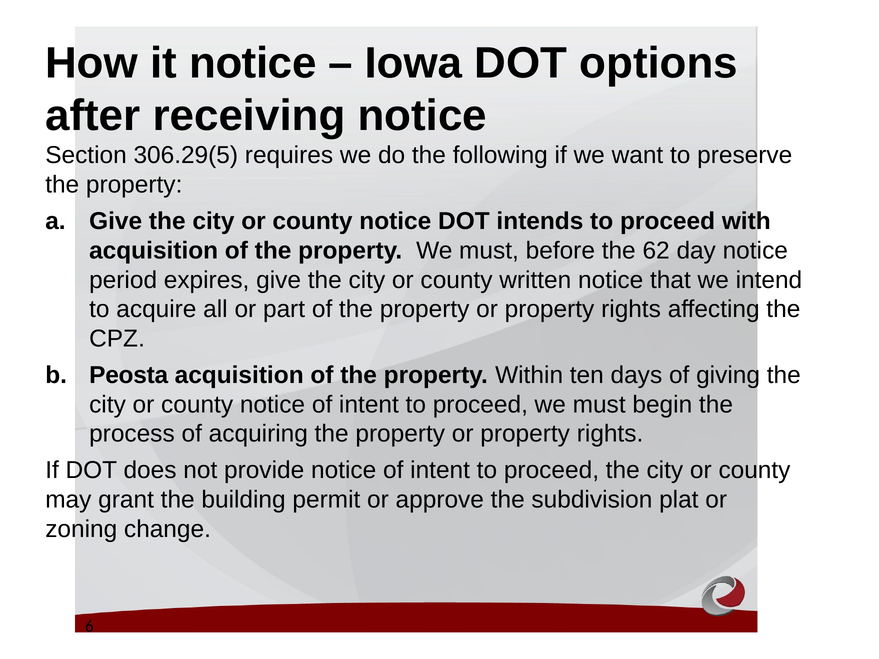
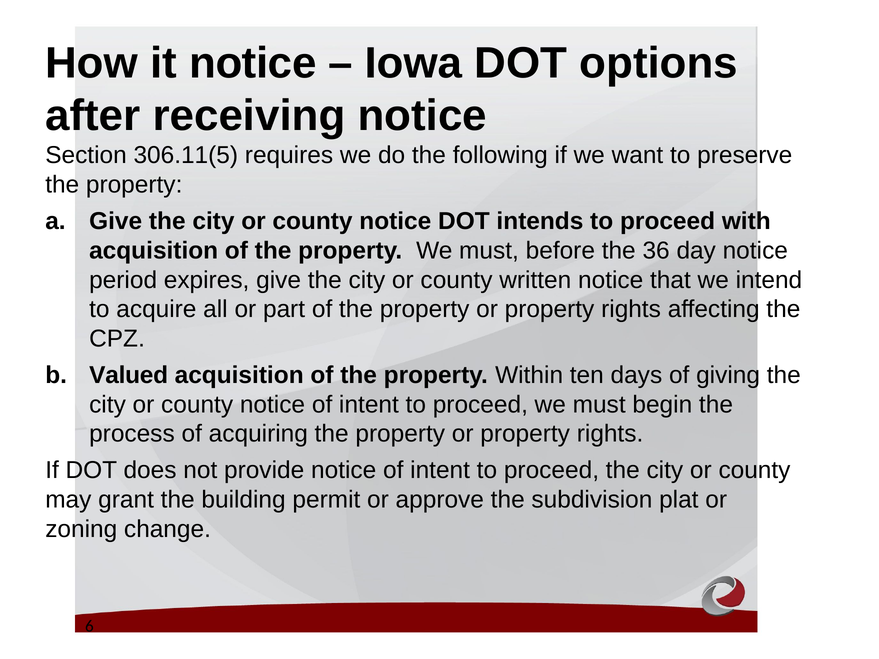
306.29(5: 306.29(5 -> 306.11(5 (186, 155)
62: 62 -> 36 (656, 251)
Peosta: Peosta -> Valued (129, 375)
